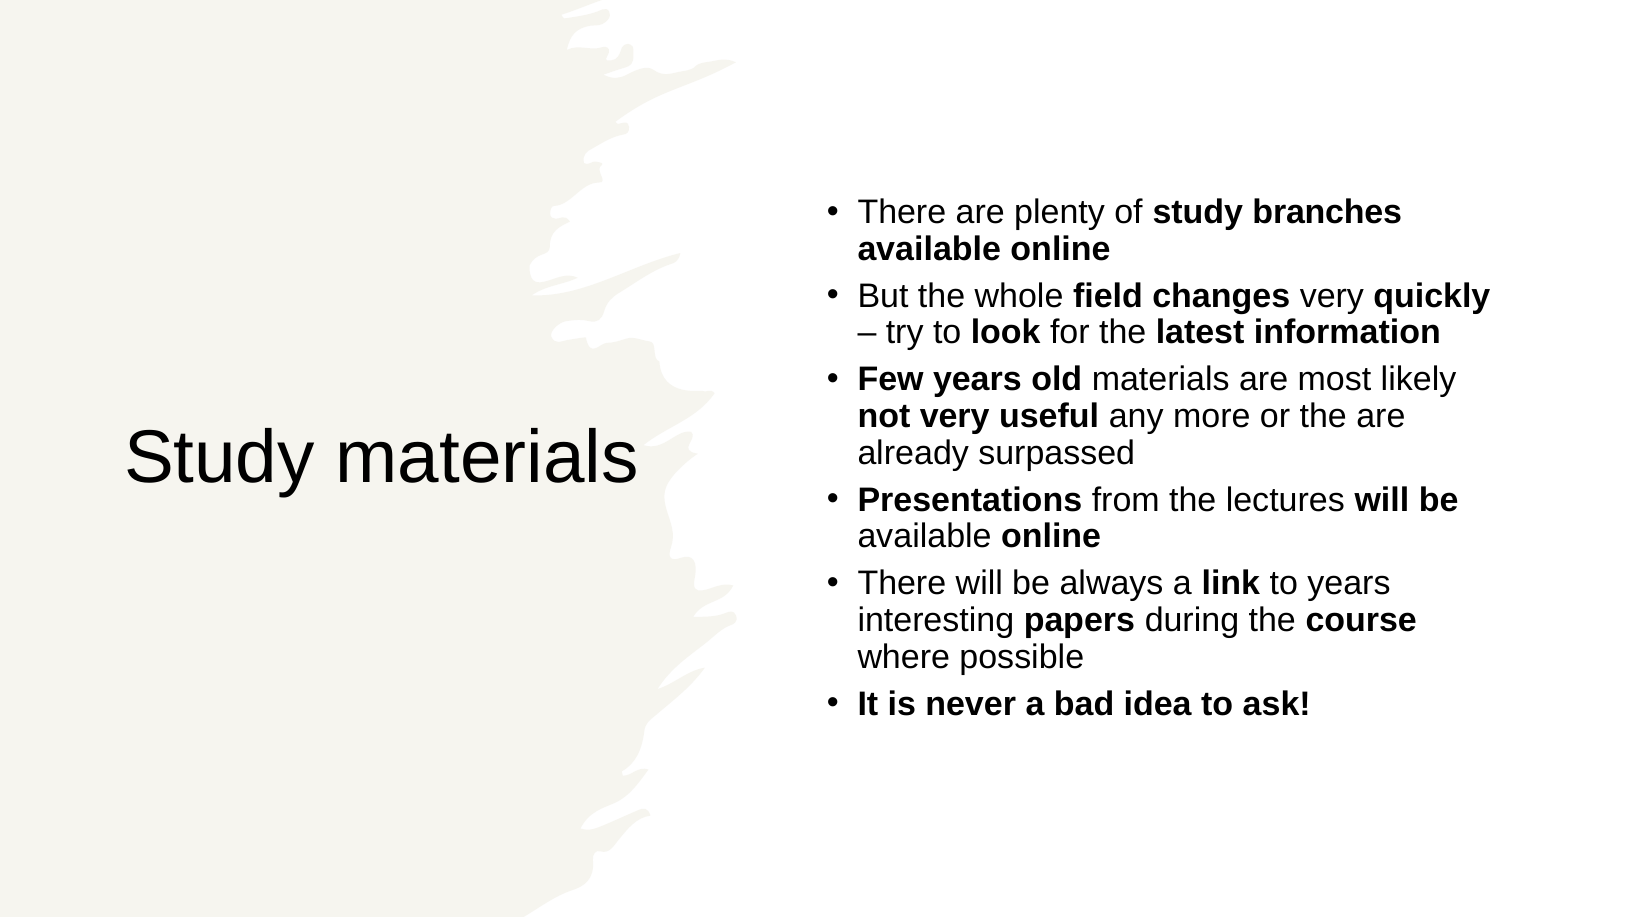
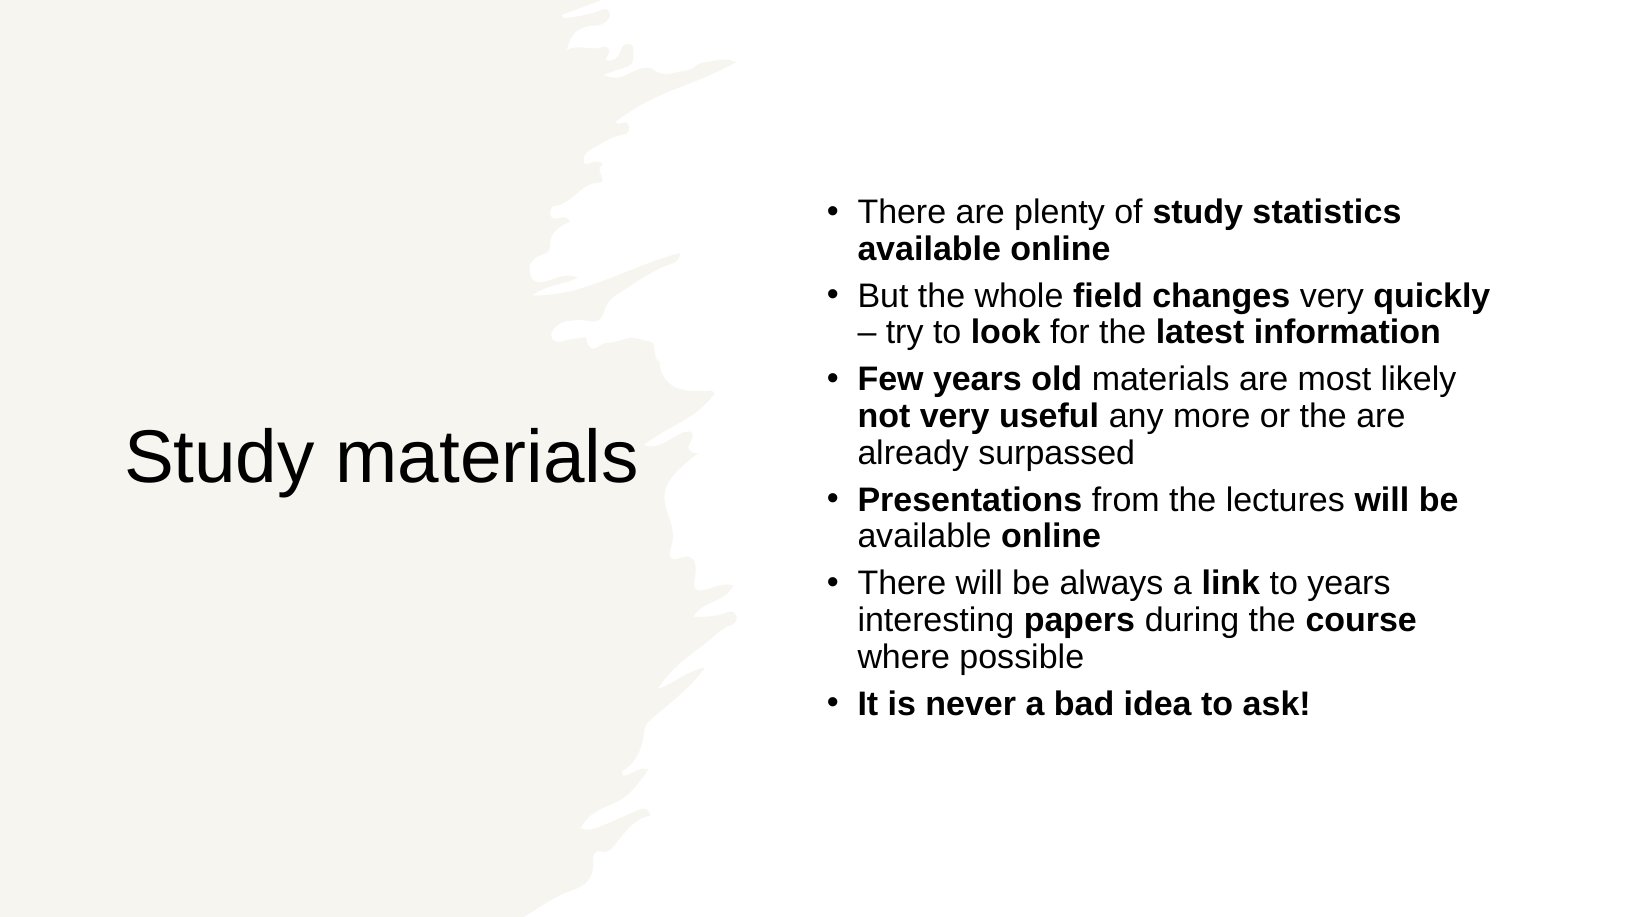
branches: branches -> statistics (1327, 212)
